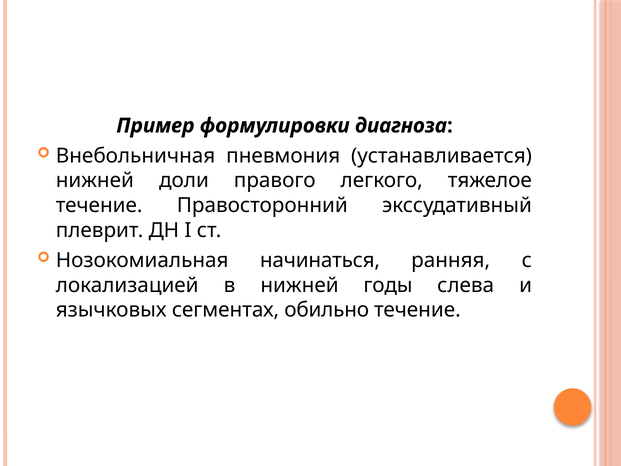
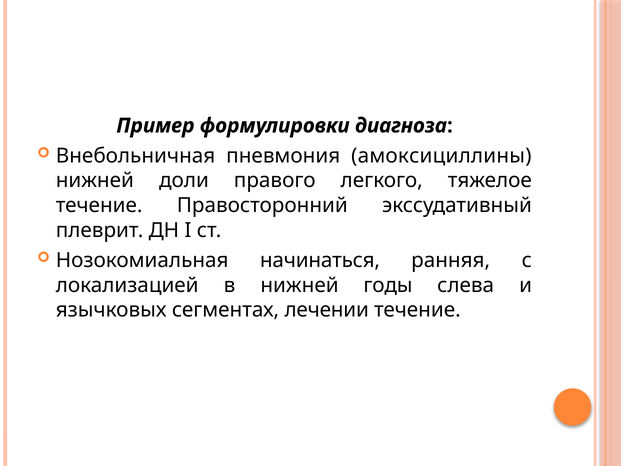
устанавливается: устанавливается -> амоксициллины (441, 156)
обильно: обильно -> лечении (327, 310)
